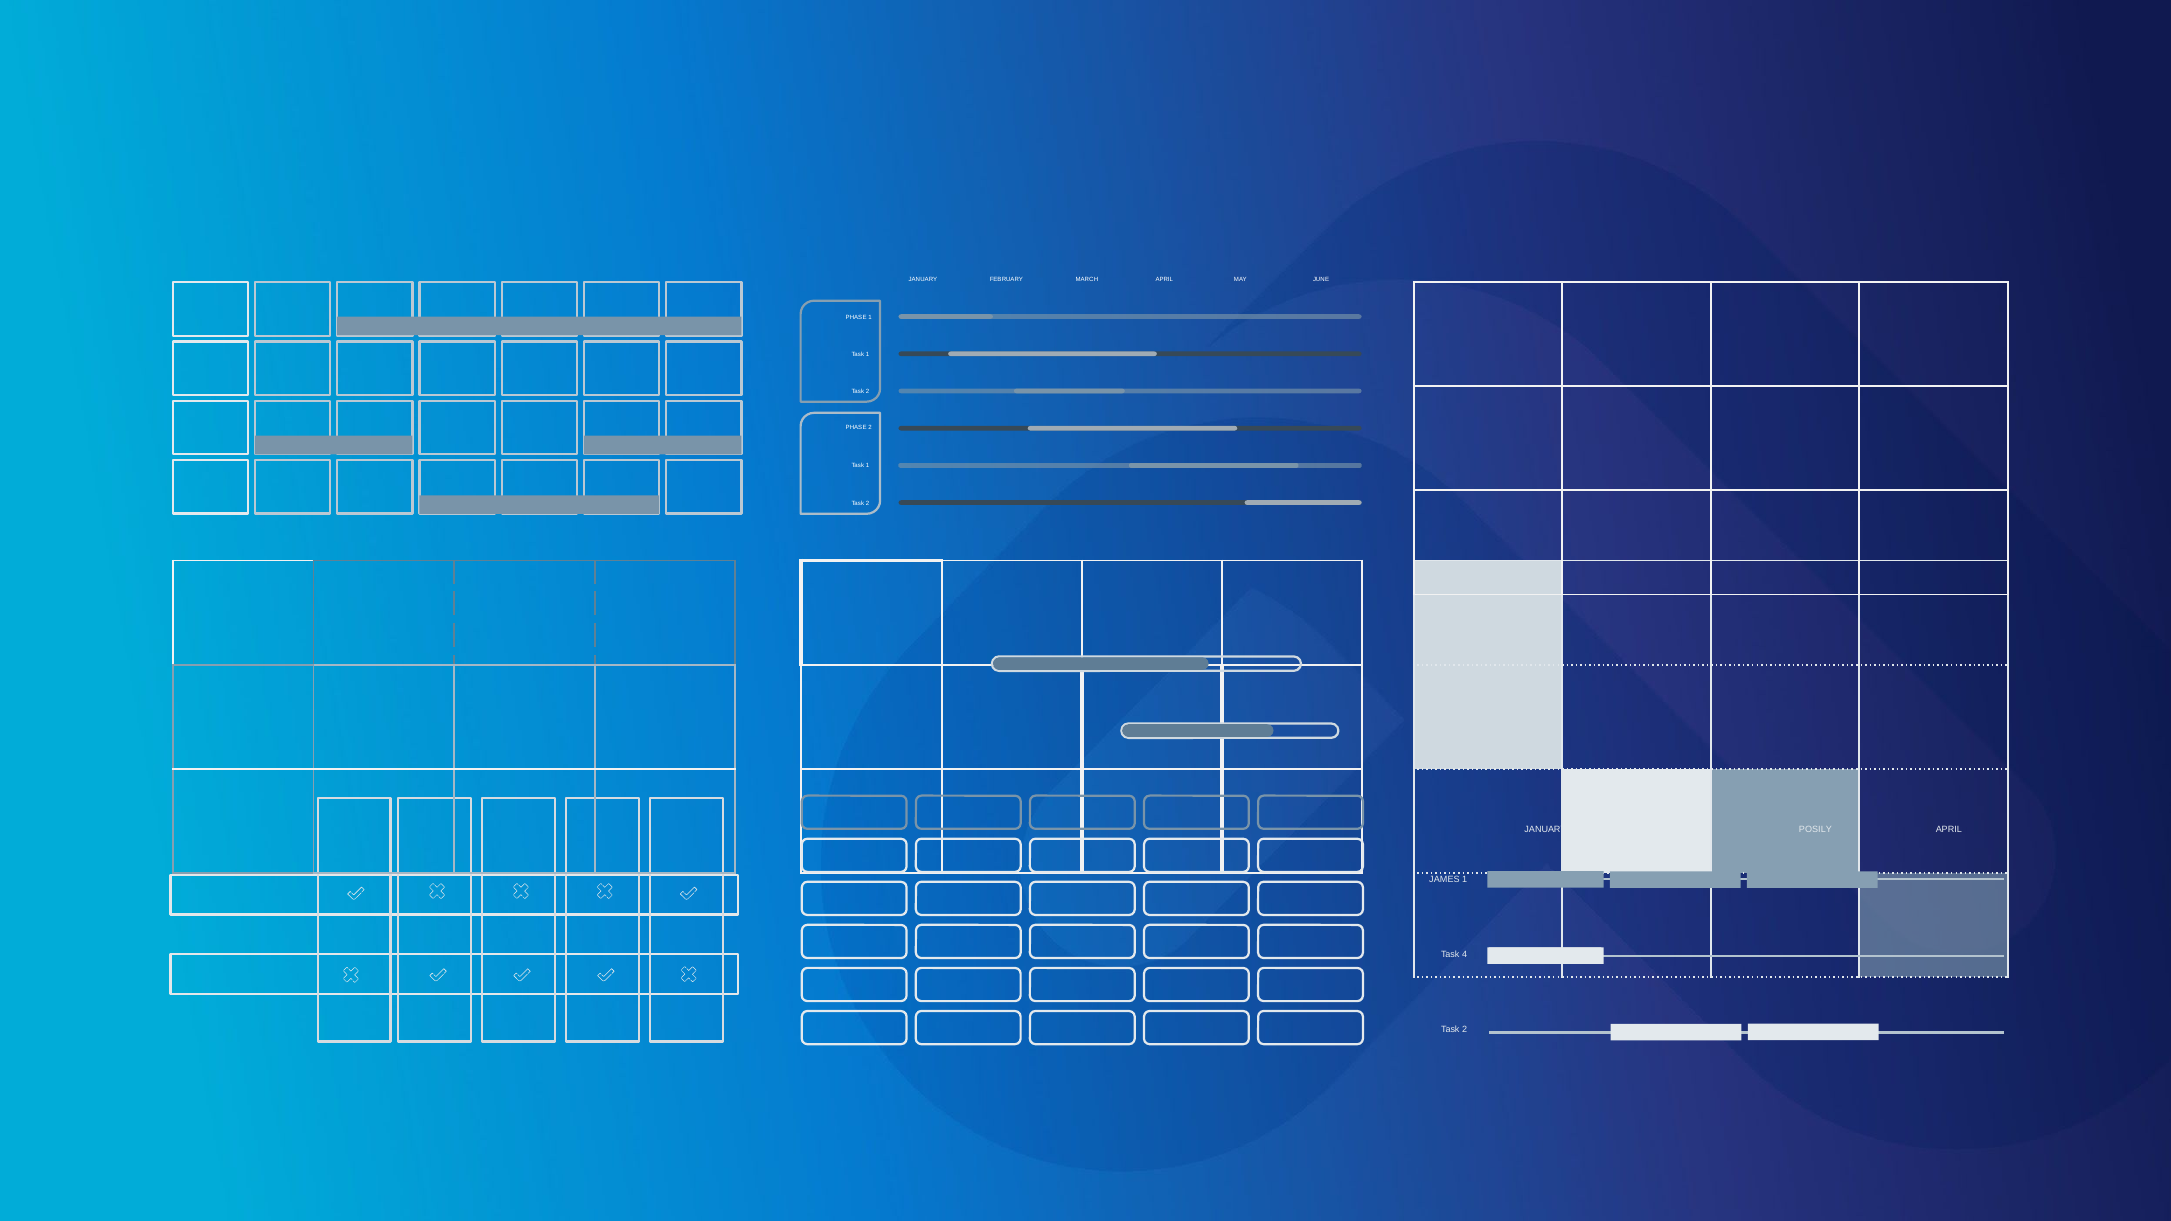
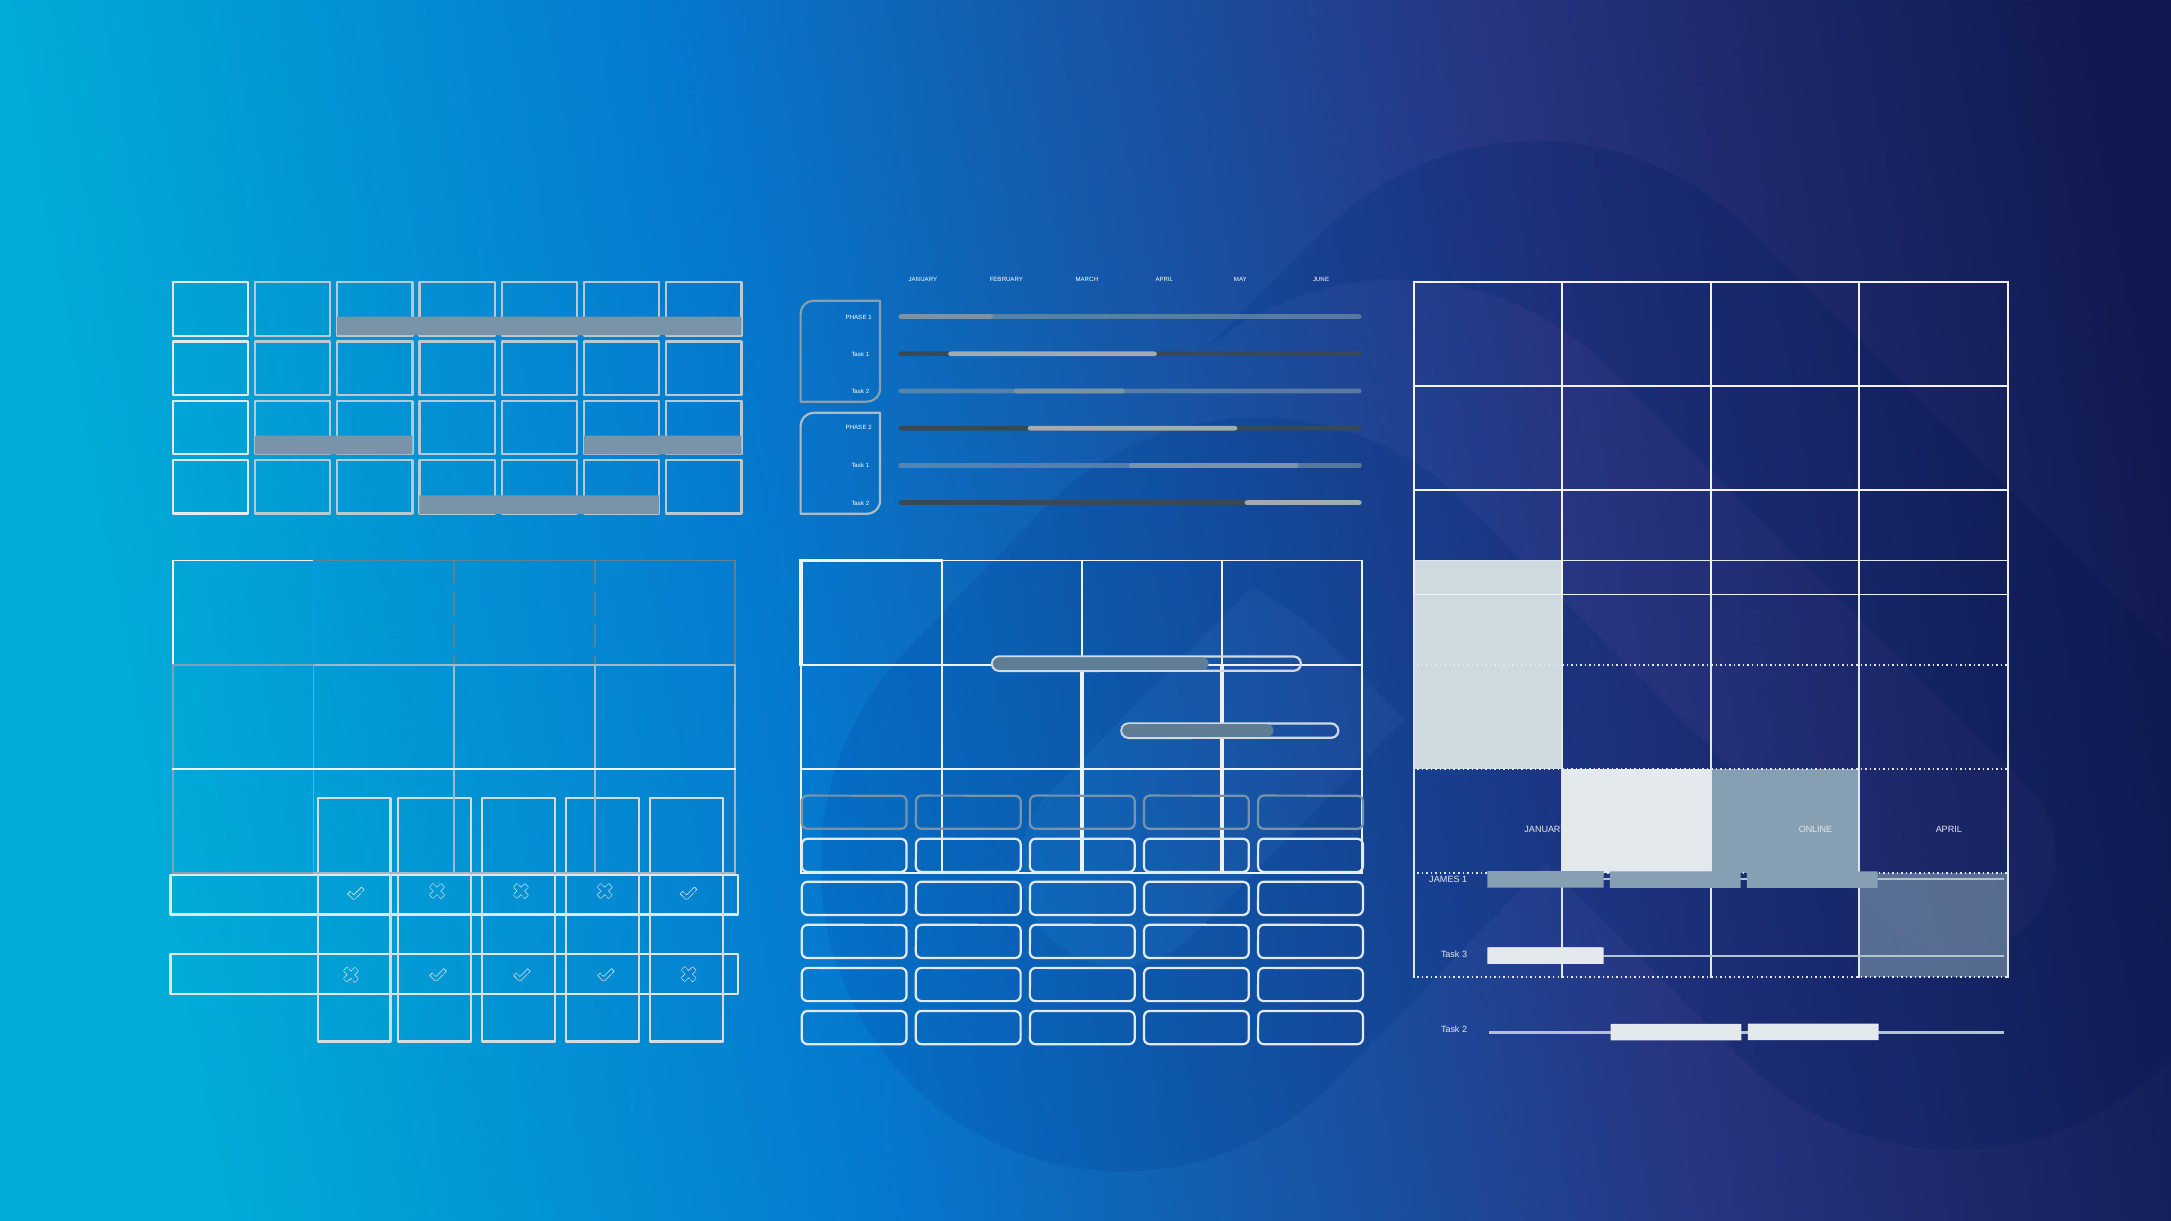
POSILY: POSILY -> ONLINE (1815, 830)
4: 4 -> 3 (1465, 955)
